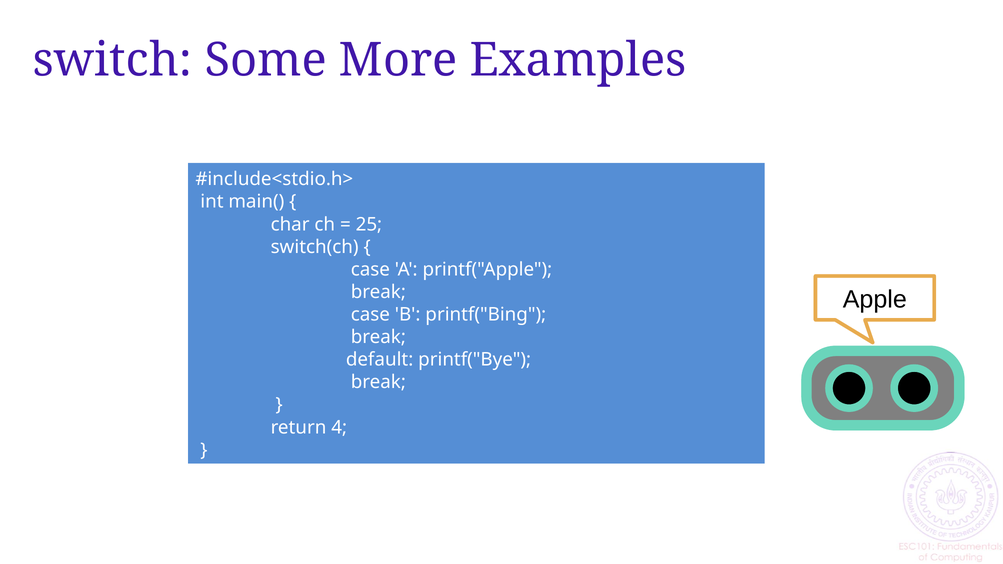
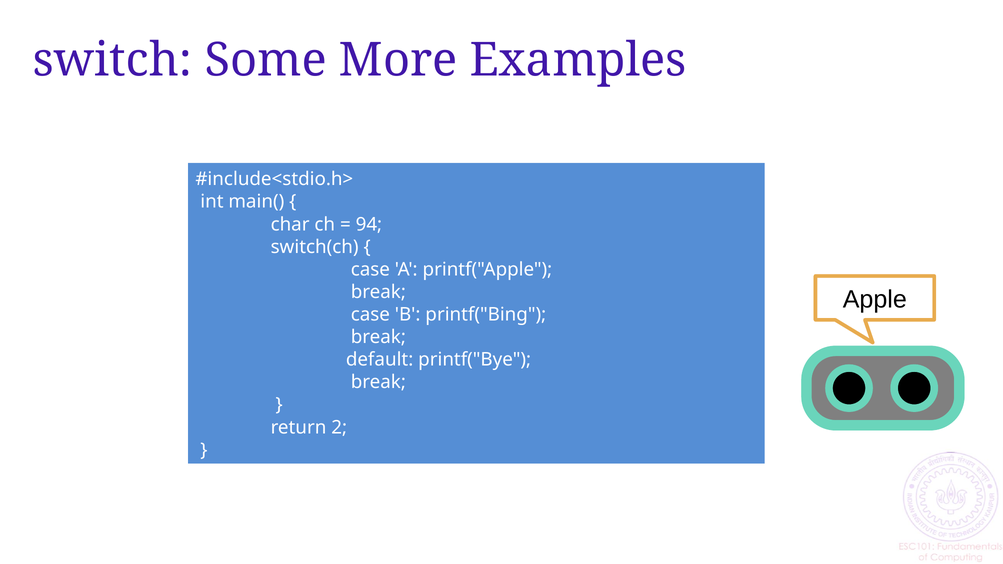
25: 25 -> 94 (369, 224)
4: 4 -> 2 (339, 427)
